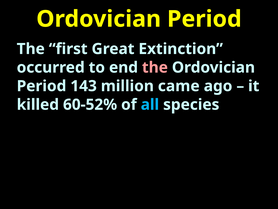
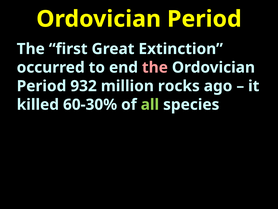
143: 143 -> 932 (84, 86)
came: came -> rocks (179, 86)
60-52%: 60-52% -> 60-30% (90, 104)
all colour: light blue -> light green (150, 104)
